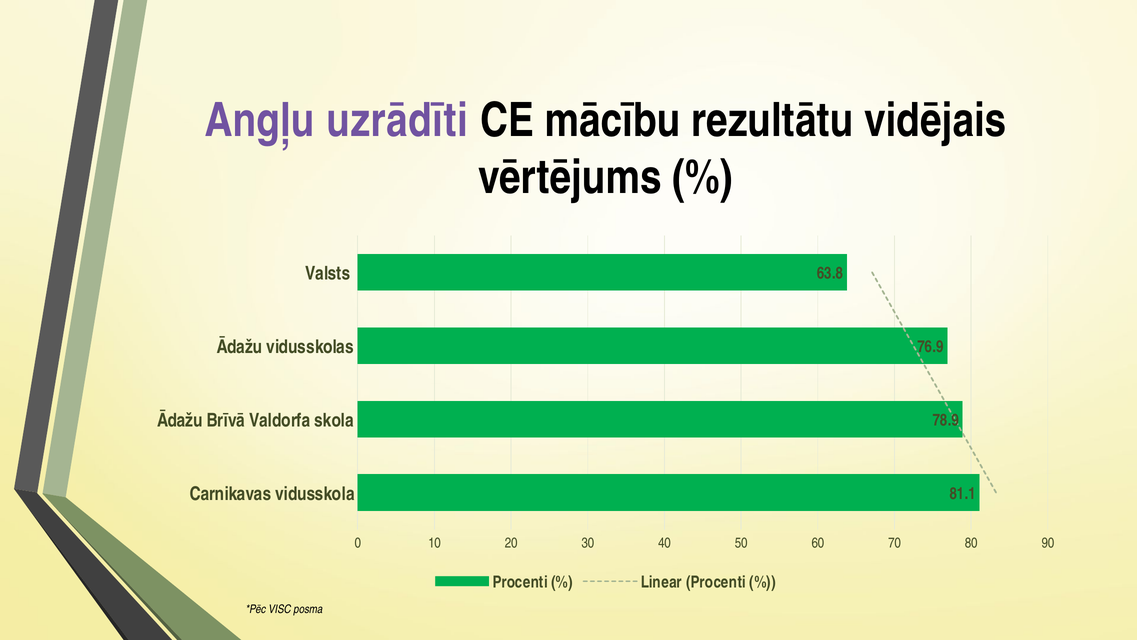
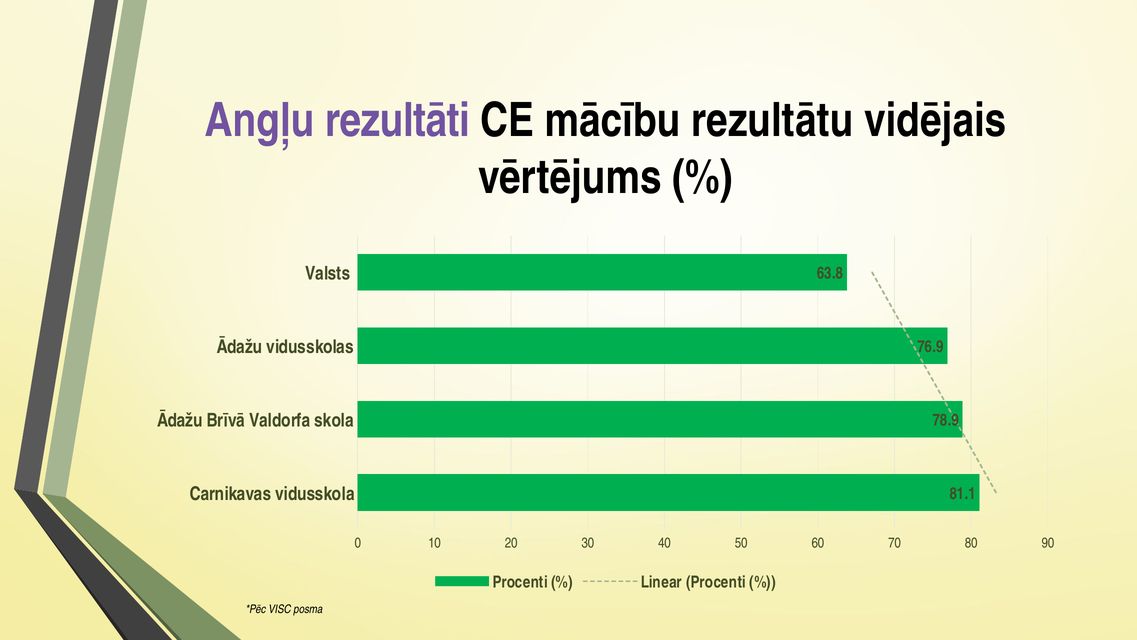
uzrādīti: uzrādīti -> rezultāti (398, 121)
